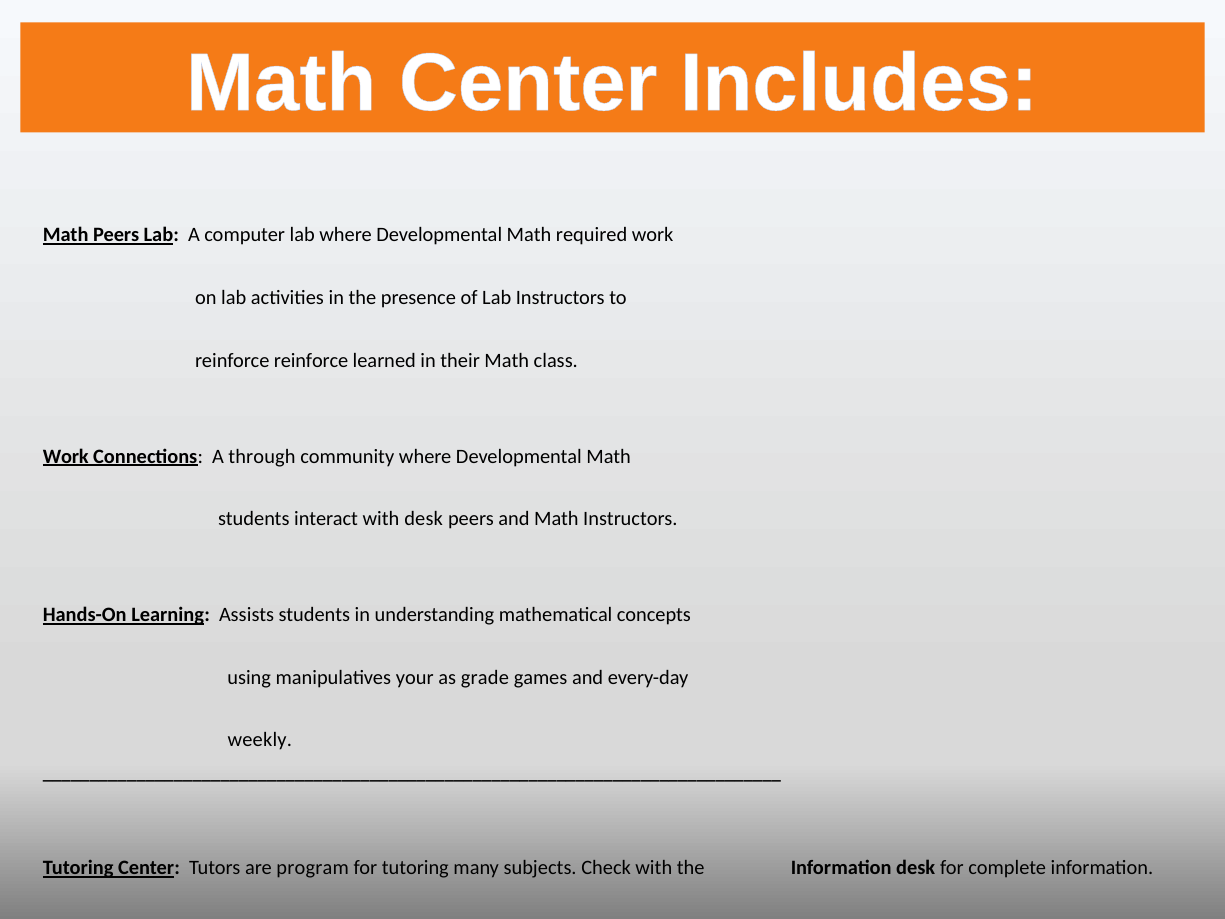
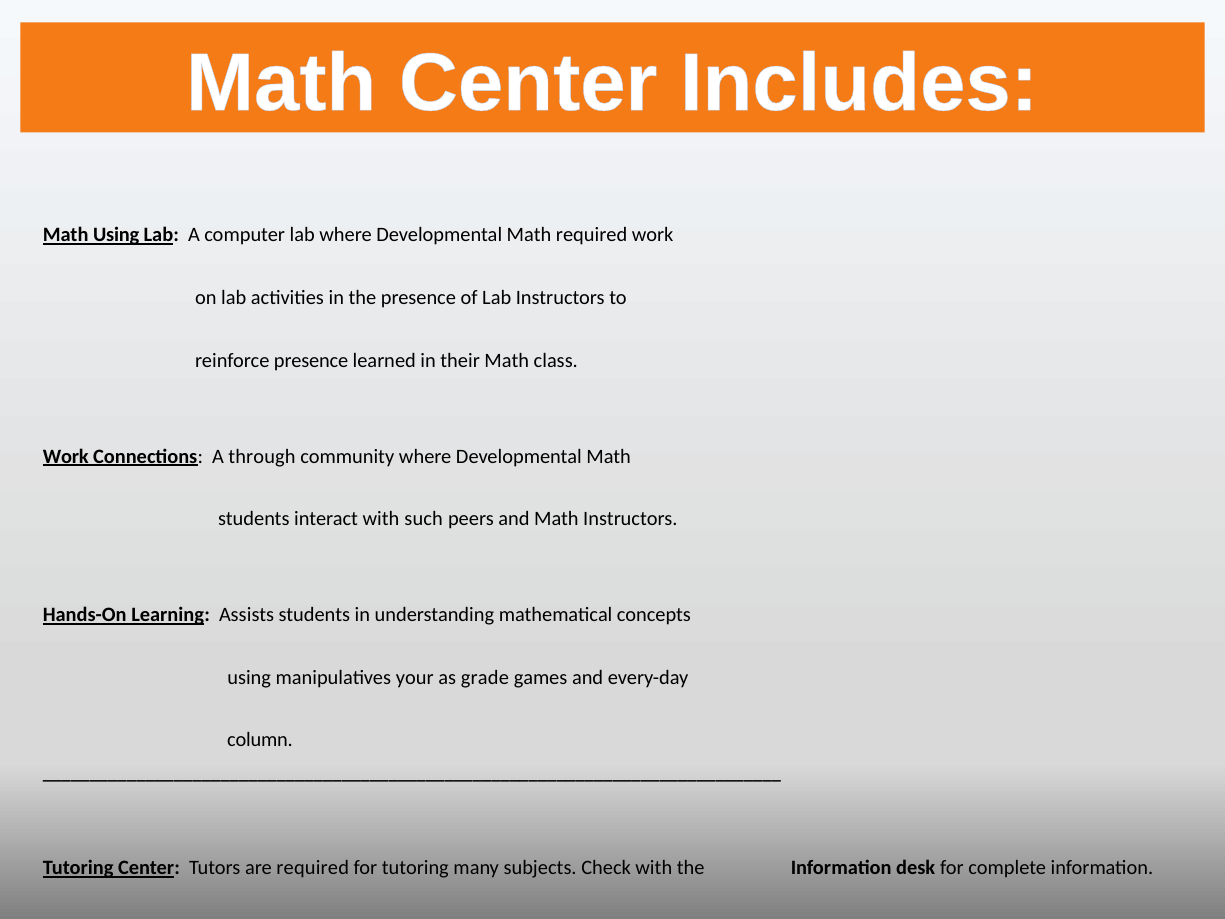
Math Peers: Peers -> Using (116, 235)
reinforce reinforce: reinforce -> presence (311, 360)
with desk: desk -> such (424, 519)
weekly: weekly -> column (260, 740)
are program: program -> required (313, 868)
